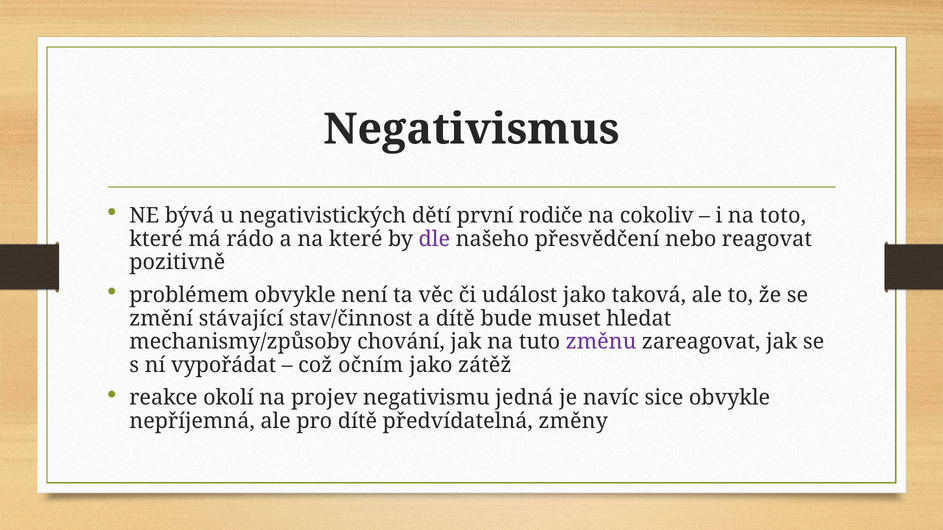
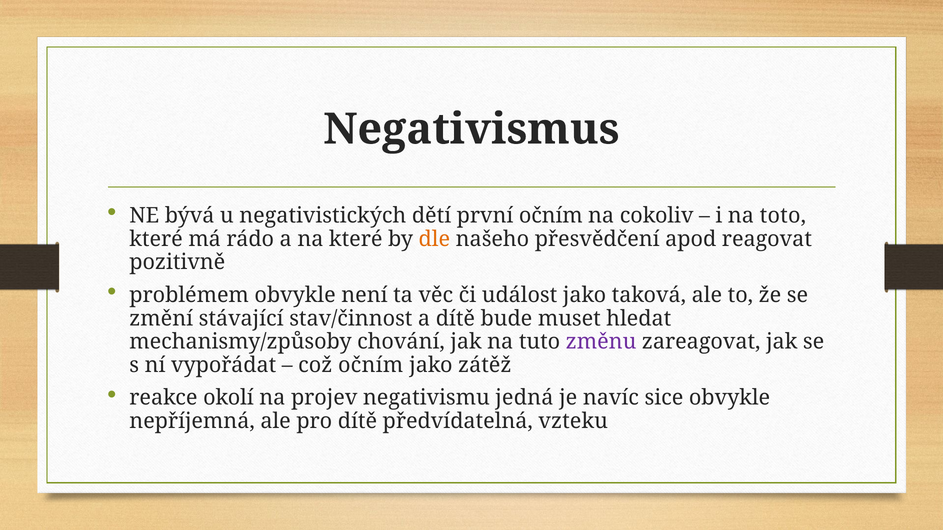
první rodiče: rodiče -> očním (551, 216)
dle colour: purple -> orange (434, 239)
nebo: nebo -> apod (691, 239)
změny: změny -> vzteku (573, 422)
